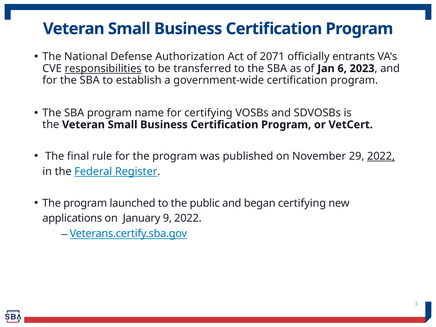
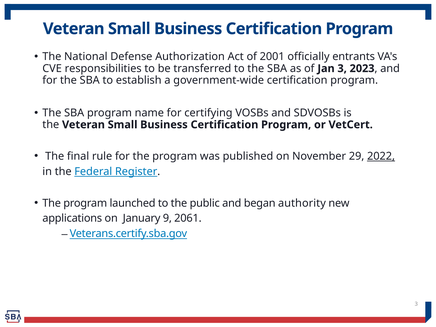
2071: 2071 -> 2001 (272, 57)
responsibilities underline: present -> none (103, 68)
Jan 6: 6 -> 3 (342, 68)
began certifying: certifying -> authority (302, 203)
9 2022: 2022 -> 2061 (188, 218)
